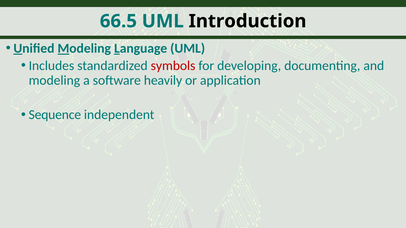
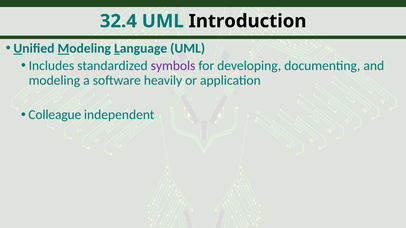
66.5: 66.5 -> 32.4 (118, 21)
symbols colour: red -> purple (173, 66)
Sequence: Sequence -> Colleague (55, 115)
